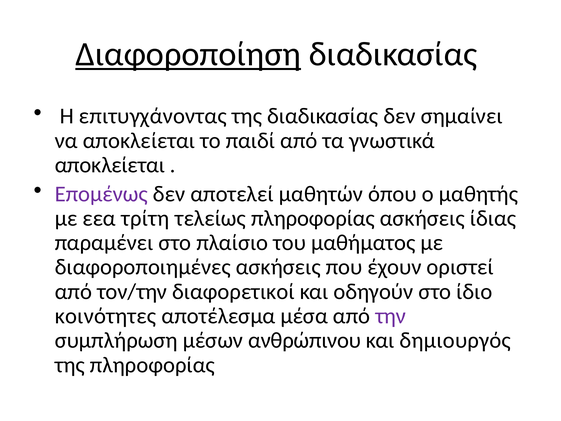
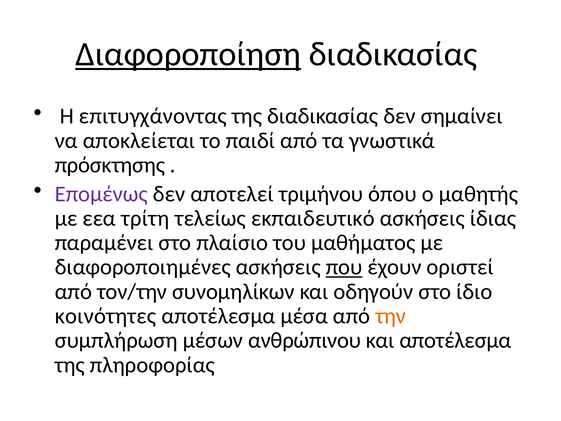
αποκλείεται: αποκλείεται -> πρόσκτησης (110, 165)
μαθητών: μαθητών -> τριμήνου (321, 194)
τελείως πληροφορίας: πληροφορίας -> εκπαιδευτικό (313, 218)
που underline: none -> present (344, 267)
διαφορετικοί: διαφορετικοί -> συνομηλίκων (233, 291)
την colour: purple -> orange (391, 316)
και δημιουργός: δημιουργός -> αποτέλεσμα (455, 340)
